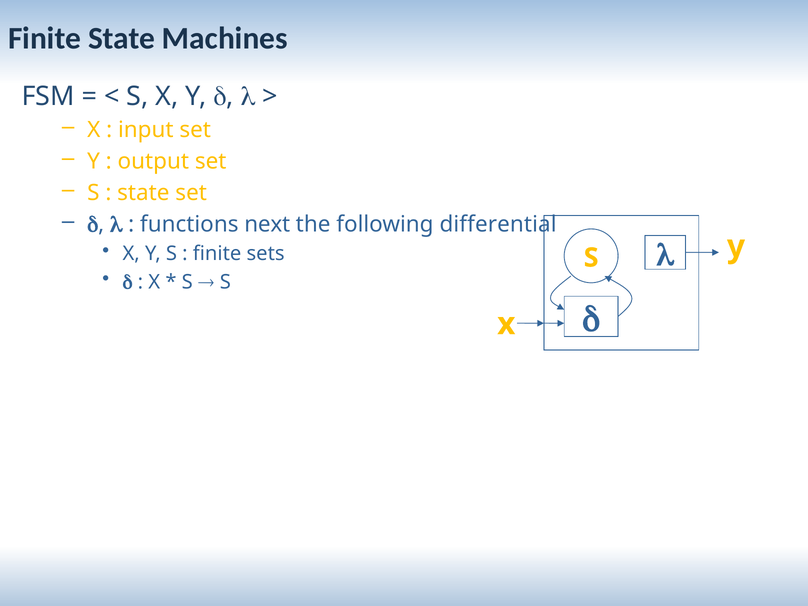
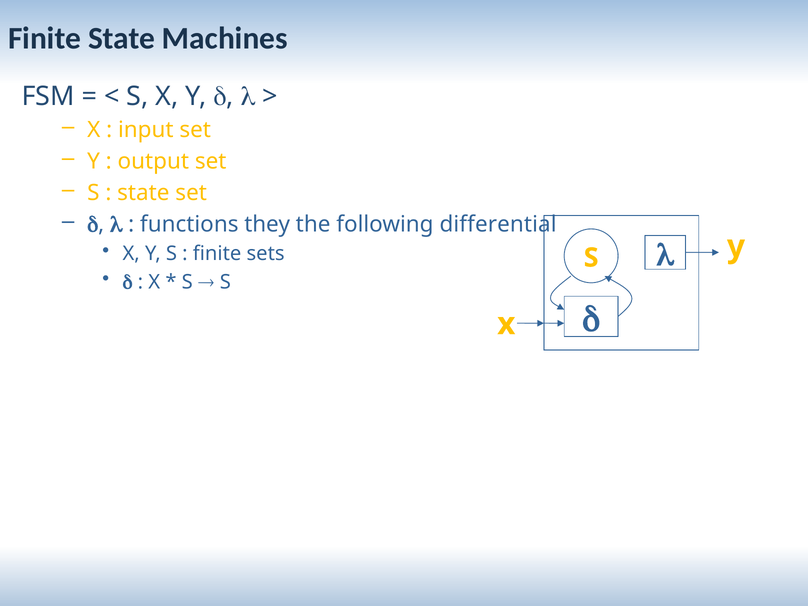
next: next -> they (267, 224)
